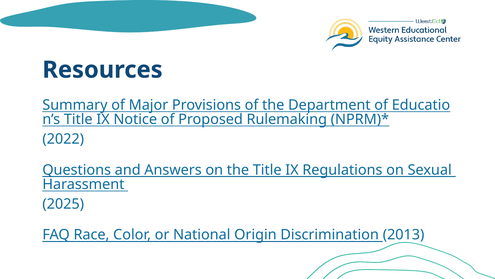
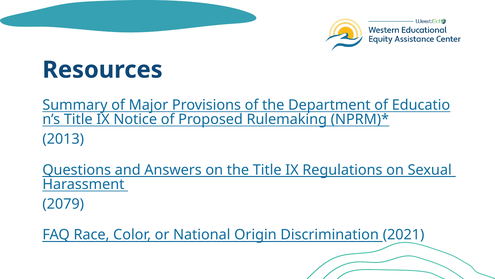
2022: 2022 -> 2013 (63, 139)
2025: 2025 -> 2079 (63, 204)
2013: 2013 -> 2021 (404, 234)
